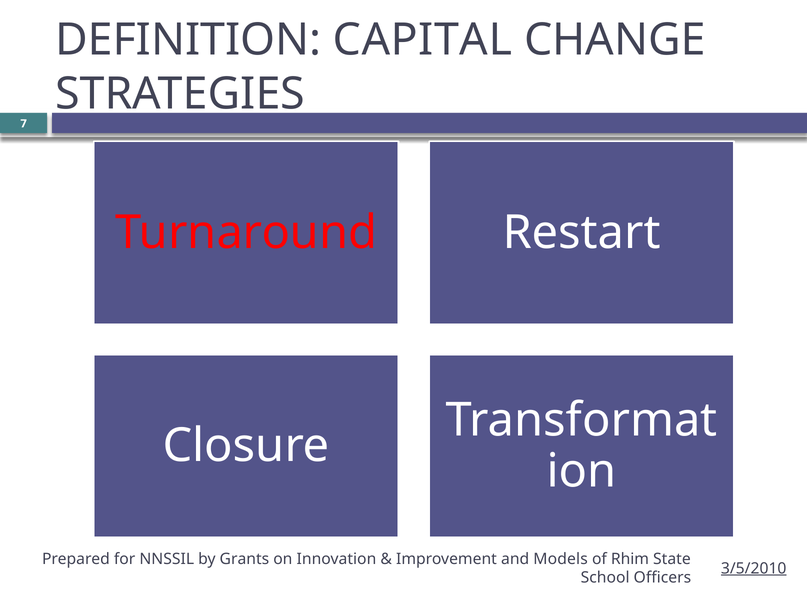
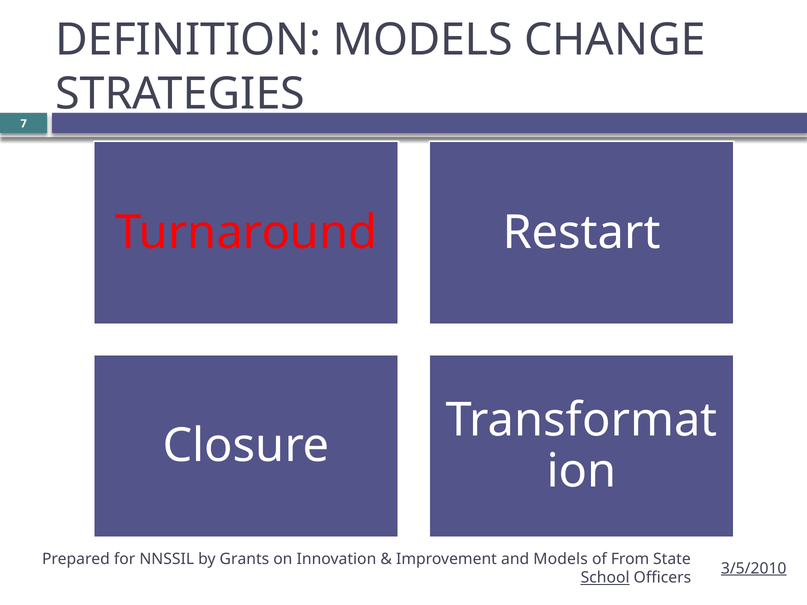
DEFINITION CAPITAL: CAPITAL -> MODELS (423, 40)
Rhim: Rhim -> From (630, 559)
School underline: none -> present (605, 578)
